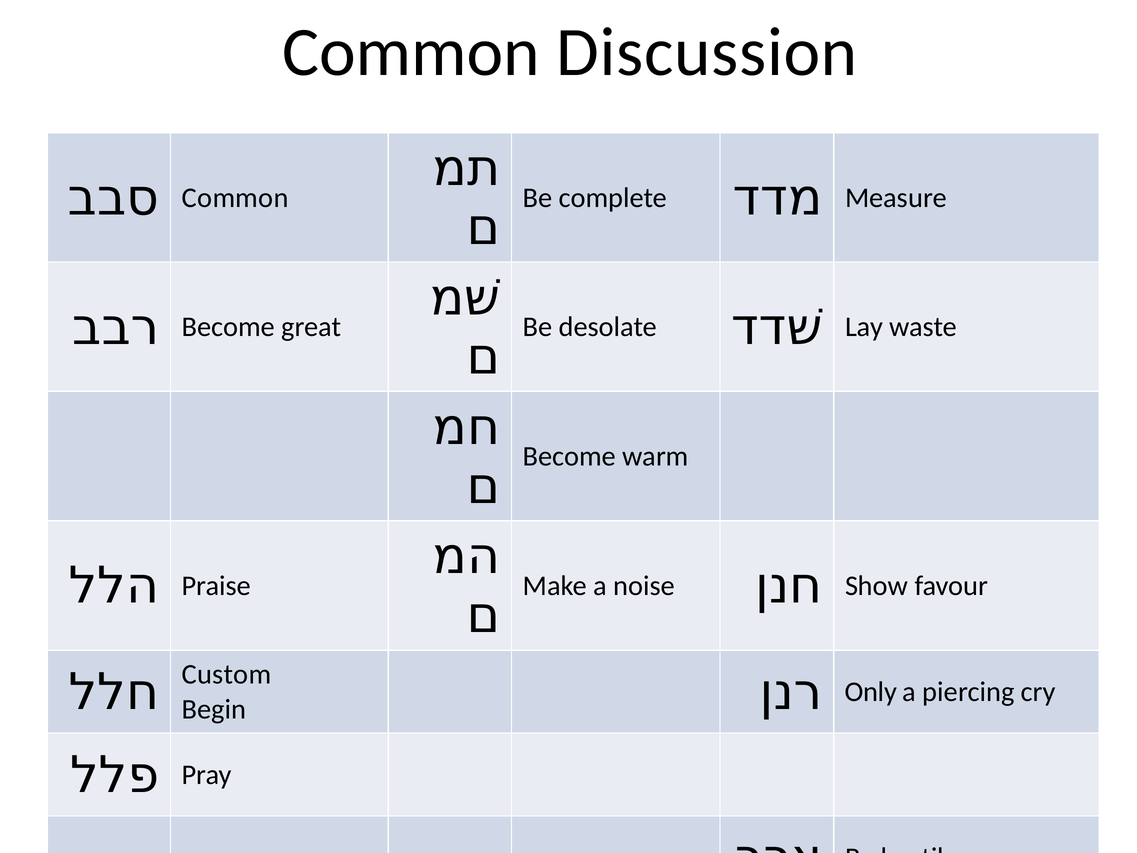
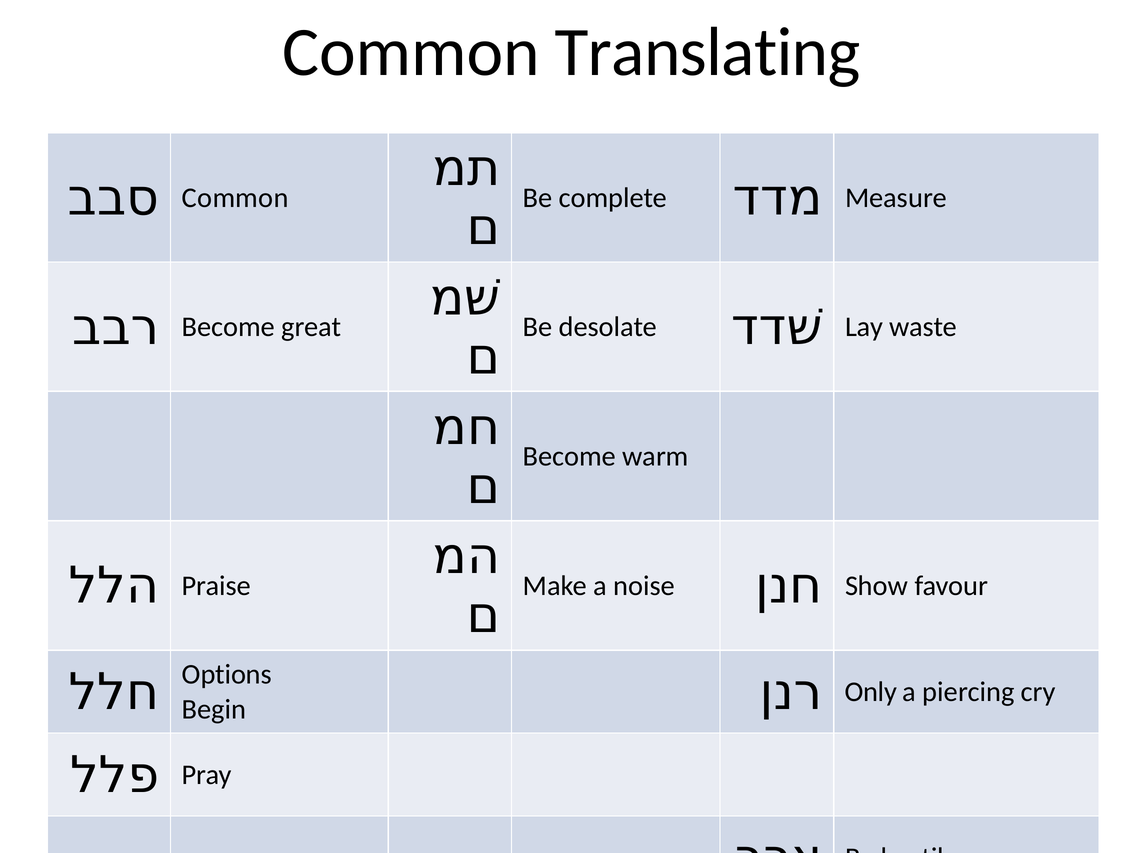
Discussion: Discussion -> Translating (708, 52)
Custom: Custom -> Options (227, 674)
